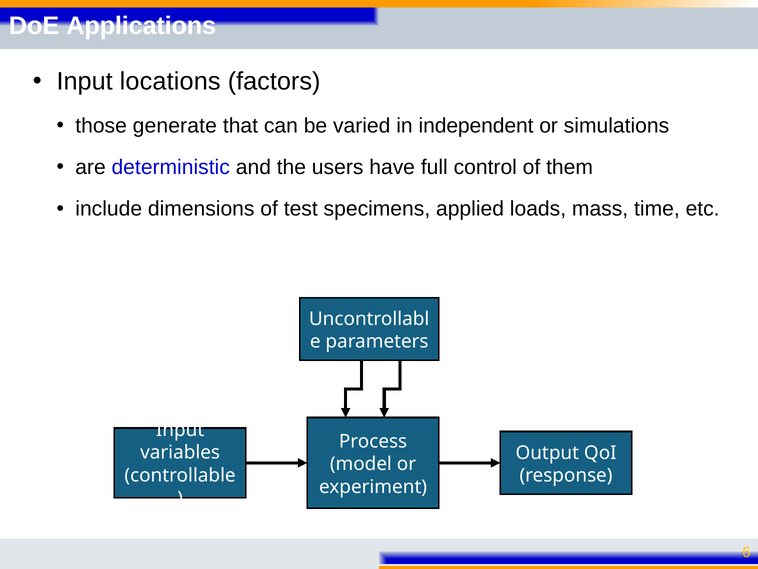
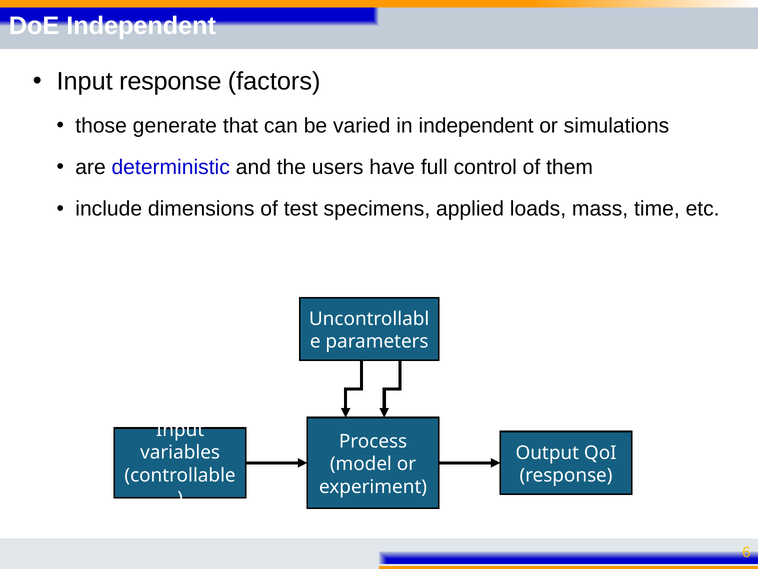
DoE Applications: Applications -> Independent (141, 26)
Input locations: locations -> response (170, 81)
